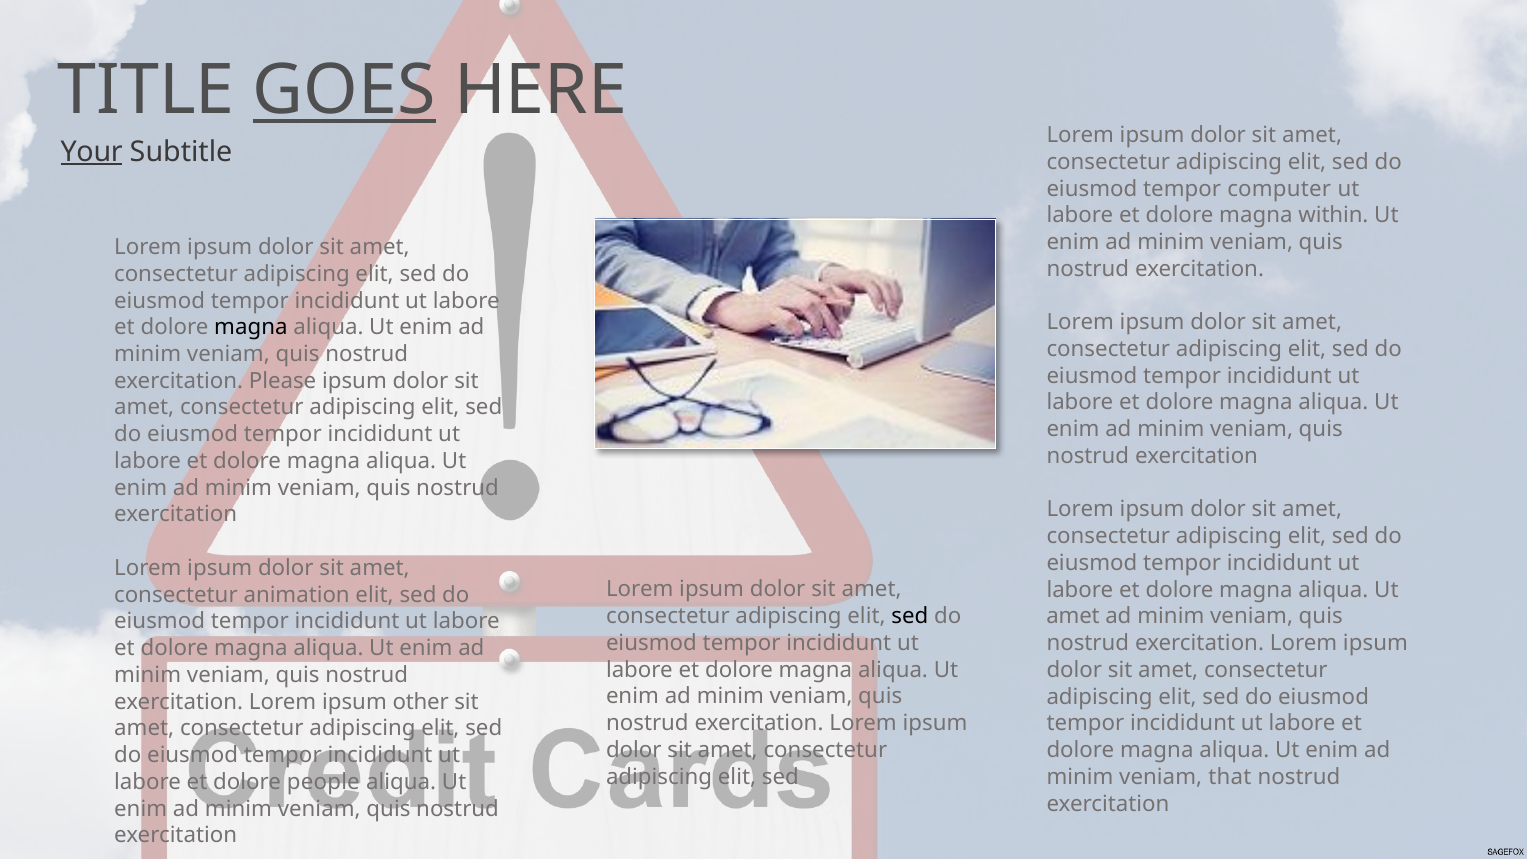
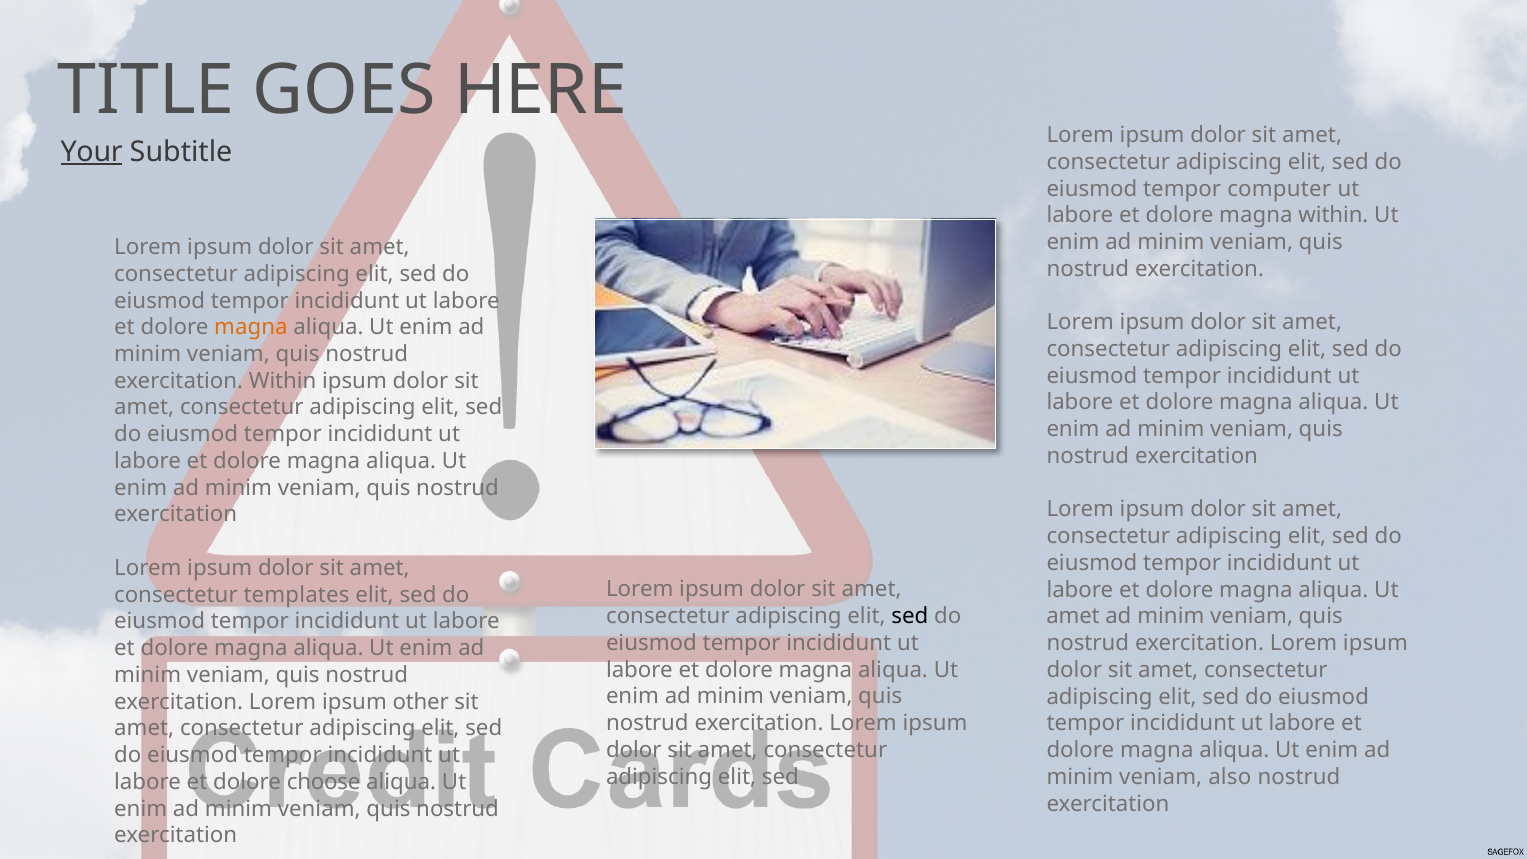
GOES underline: present -> none (344, 91)
magna colour: black -> orange (251, 327)
exercitation Please: Please -> Within (283, 381)
animation: animation -> templates (297, 595)
that: that -> also (1230, 777)
people: people -> choose (324, 782)
